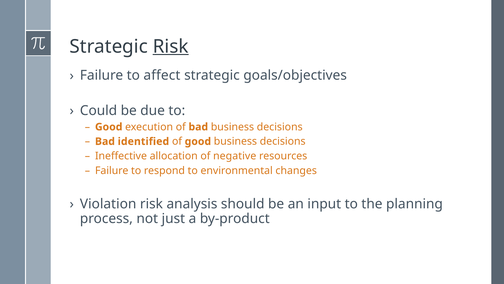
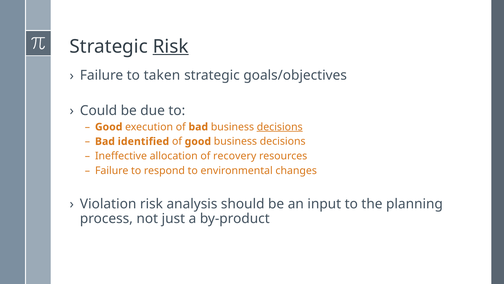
affect: affect -> taken (162, 75)
decisions underline: none -> present (280, 127)
negative: negative -> recovery (235, 156)
